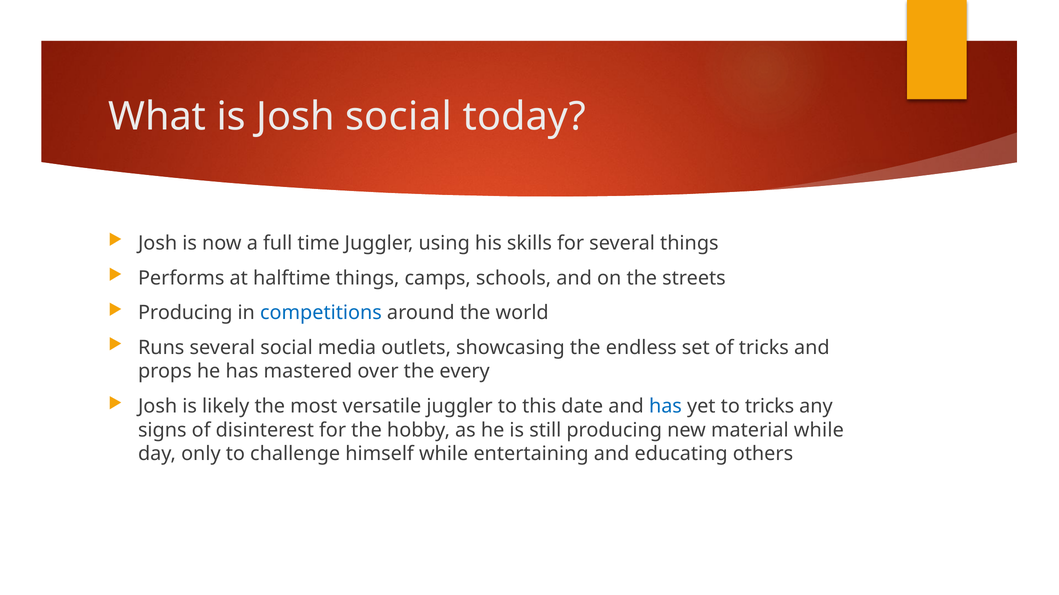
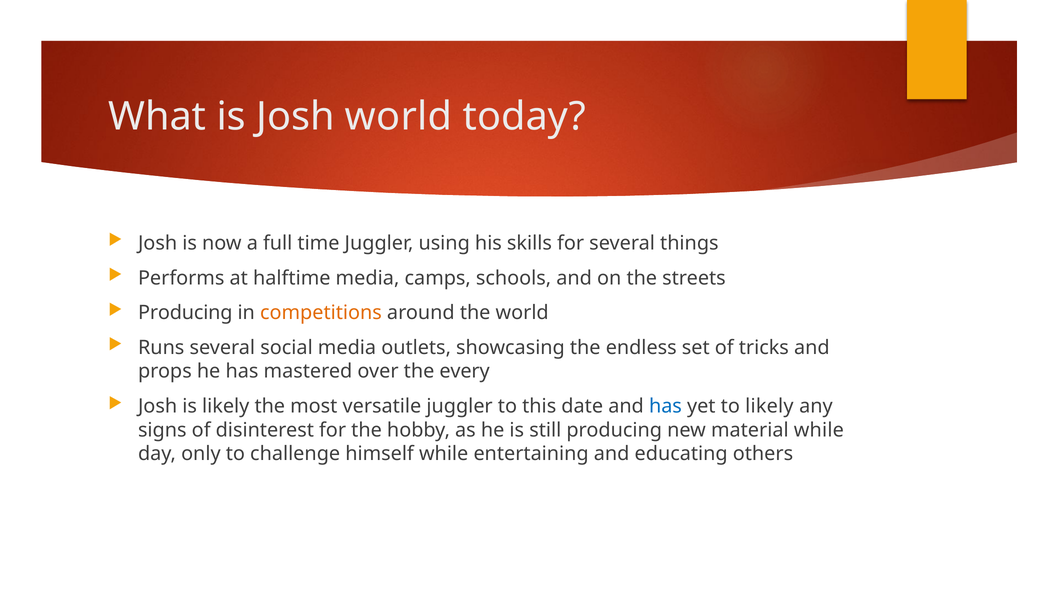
Josh social: social -> world (399, 117)
halftime things: things -> media (367, 278)
competitions colour: blue -> orange (321, 313)
to tricks: tricks -> likely (769, 407)
